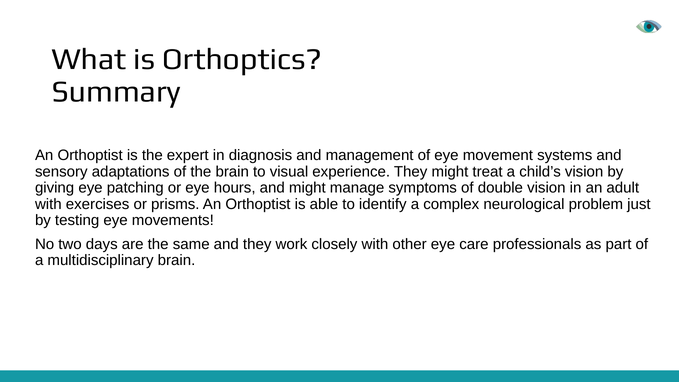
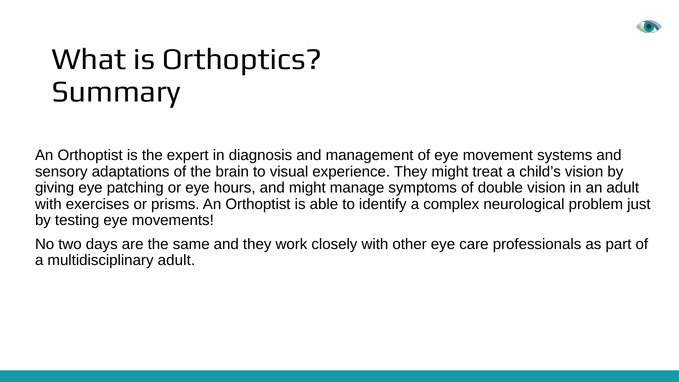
multidisciplinary brain: brain -> adult (176, 260)
